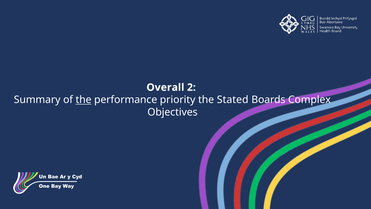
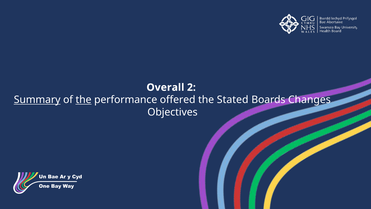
Summary underline: none -> present (37, 100)
priority: priority -> offered (178, 100)
Complex: Complex -> Changes (309, 100)
